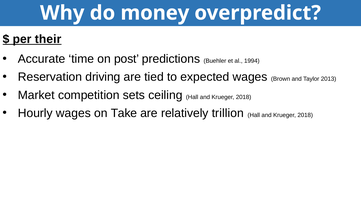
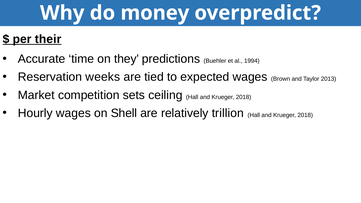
post: post -> they (127, 59)
driving: driving -> weeks (103, 77)
Take: Take -> Shell (124, 113)
